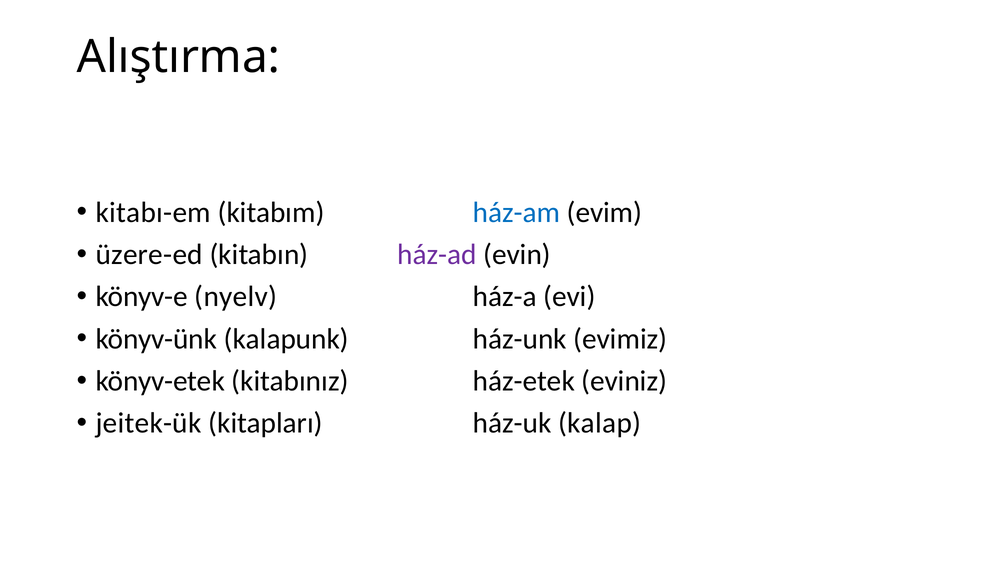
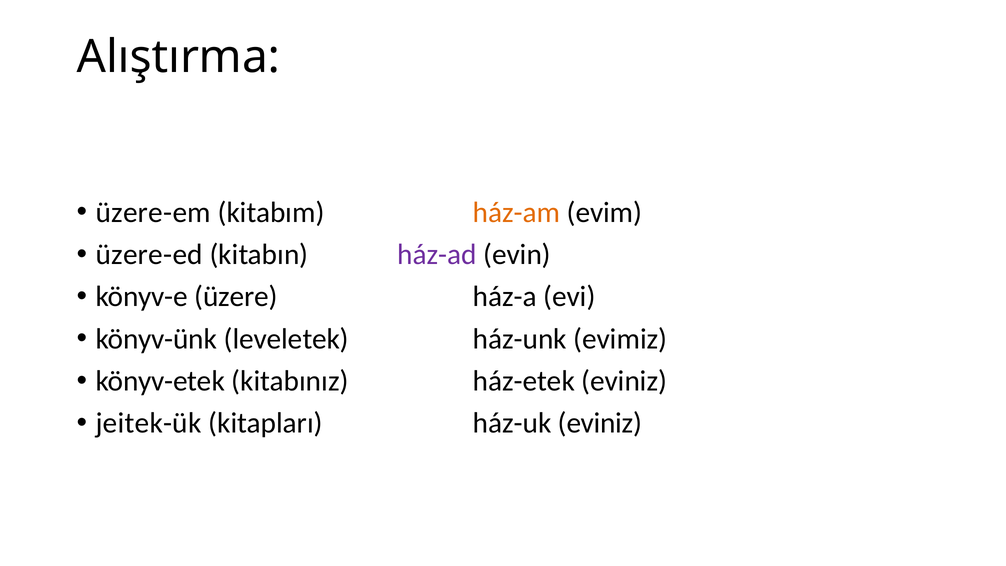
kitabı-em: kitabı-em -> üzere-em (153, 212)
ház-am colour: blue -> orange (517, 212)
nyelv: nyelv -> üzere (236, 297)
kalapunk: kalapunk -> leveletek (286, 339)
ház-uk kalap: kalap -> eviniz (600, 423)
